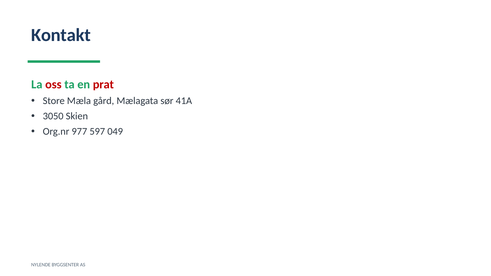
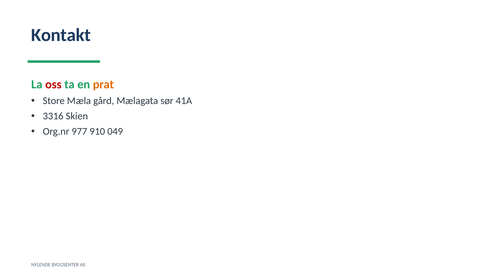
prat colour: red -> orange (103, 85)
3050: 3050 -> 3316 (53, 116)
597: 597 -> 910 (97, 132)
